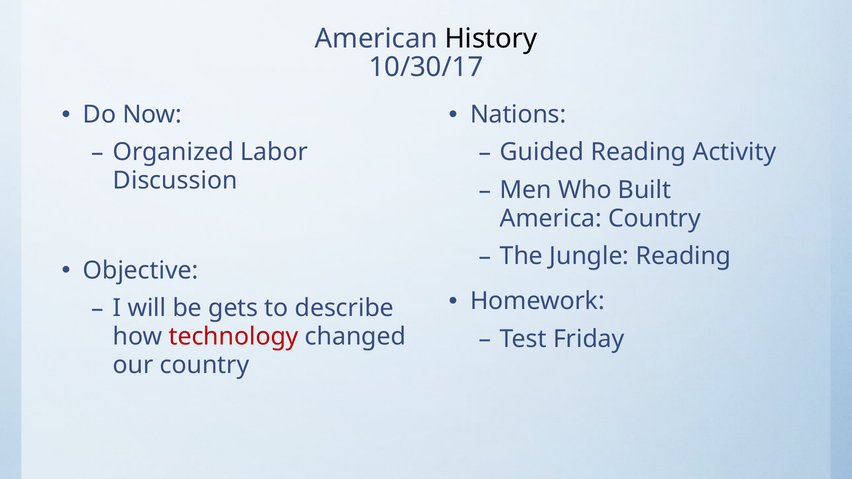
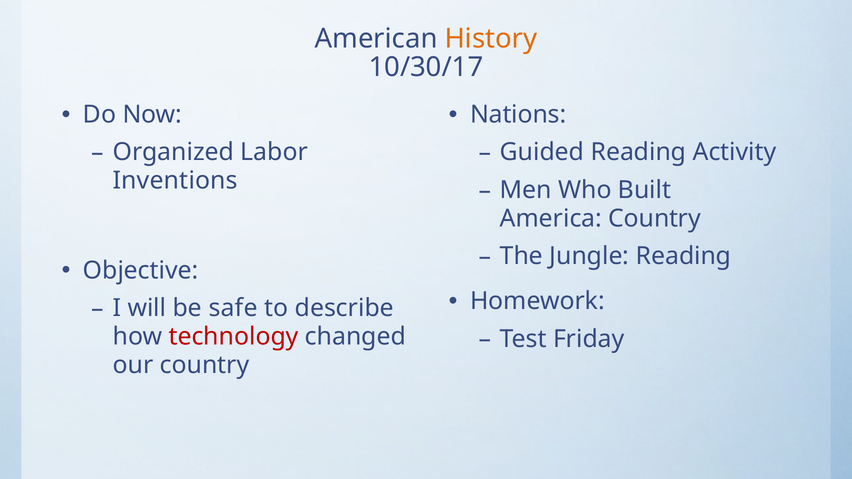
History colour: black -> orange (491, 39)
Discussion: Discussion -> Inventions (175, 181)
gets: gets -> safe (233, 308)
